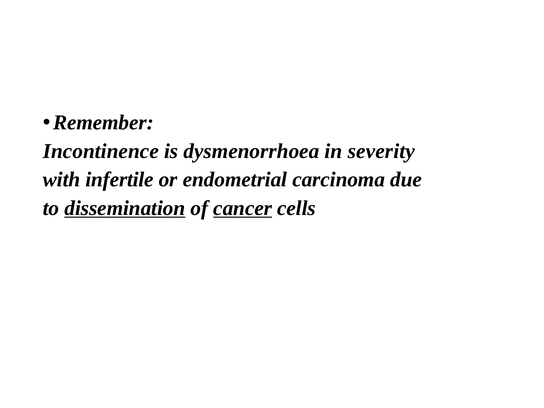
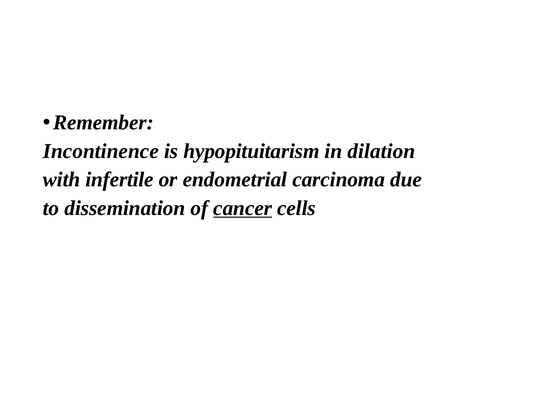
dysmenorrhoea: dysmenorrhoea -> hypopituitarism (251, 151)
severity: severity -> dilation (381, 151)
dissemination underline: present -> none (125, 208)
